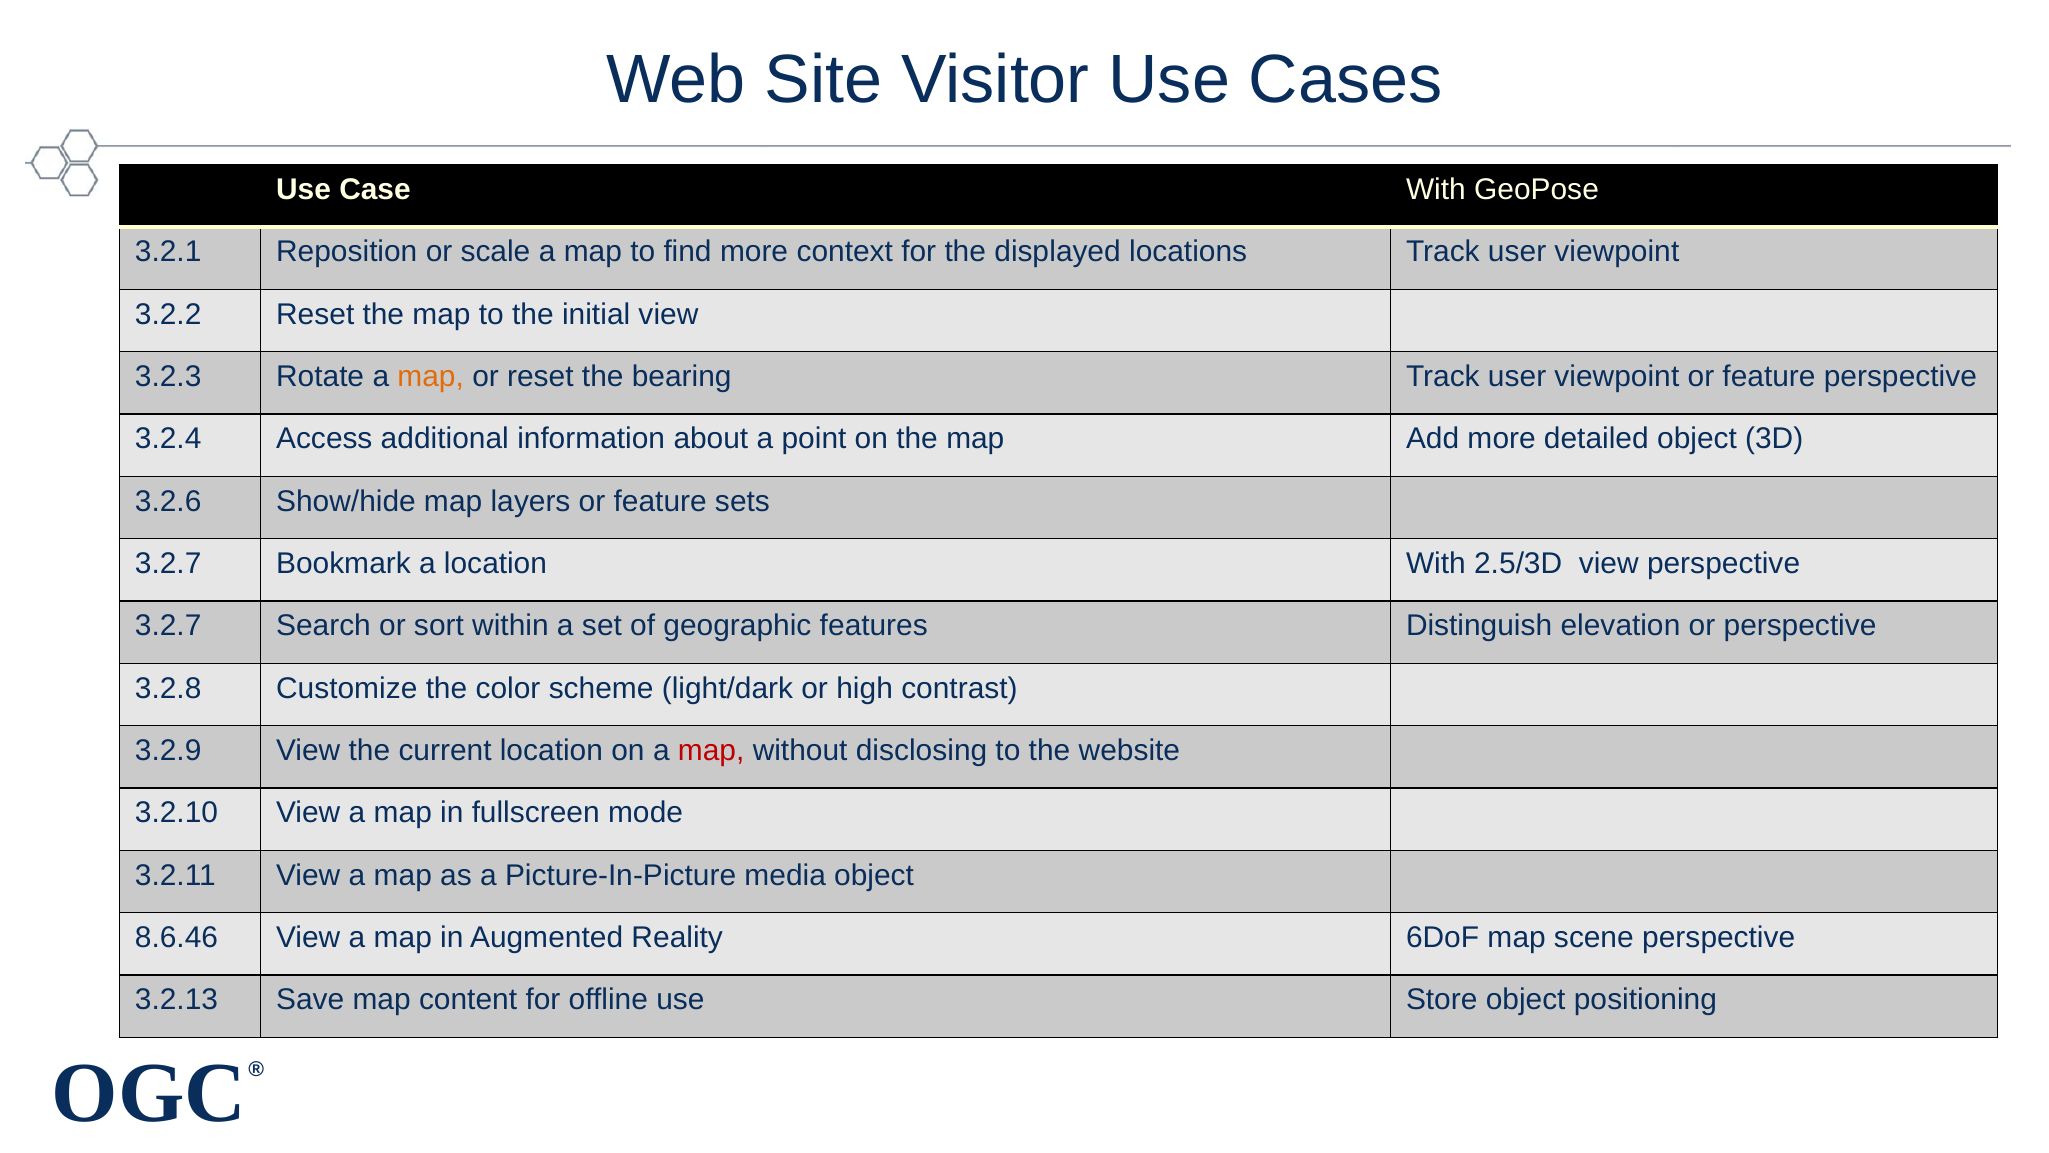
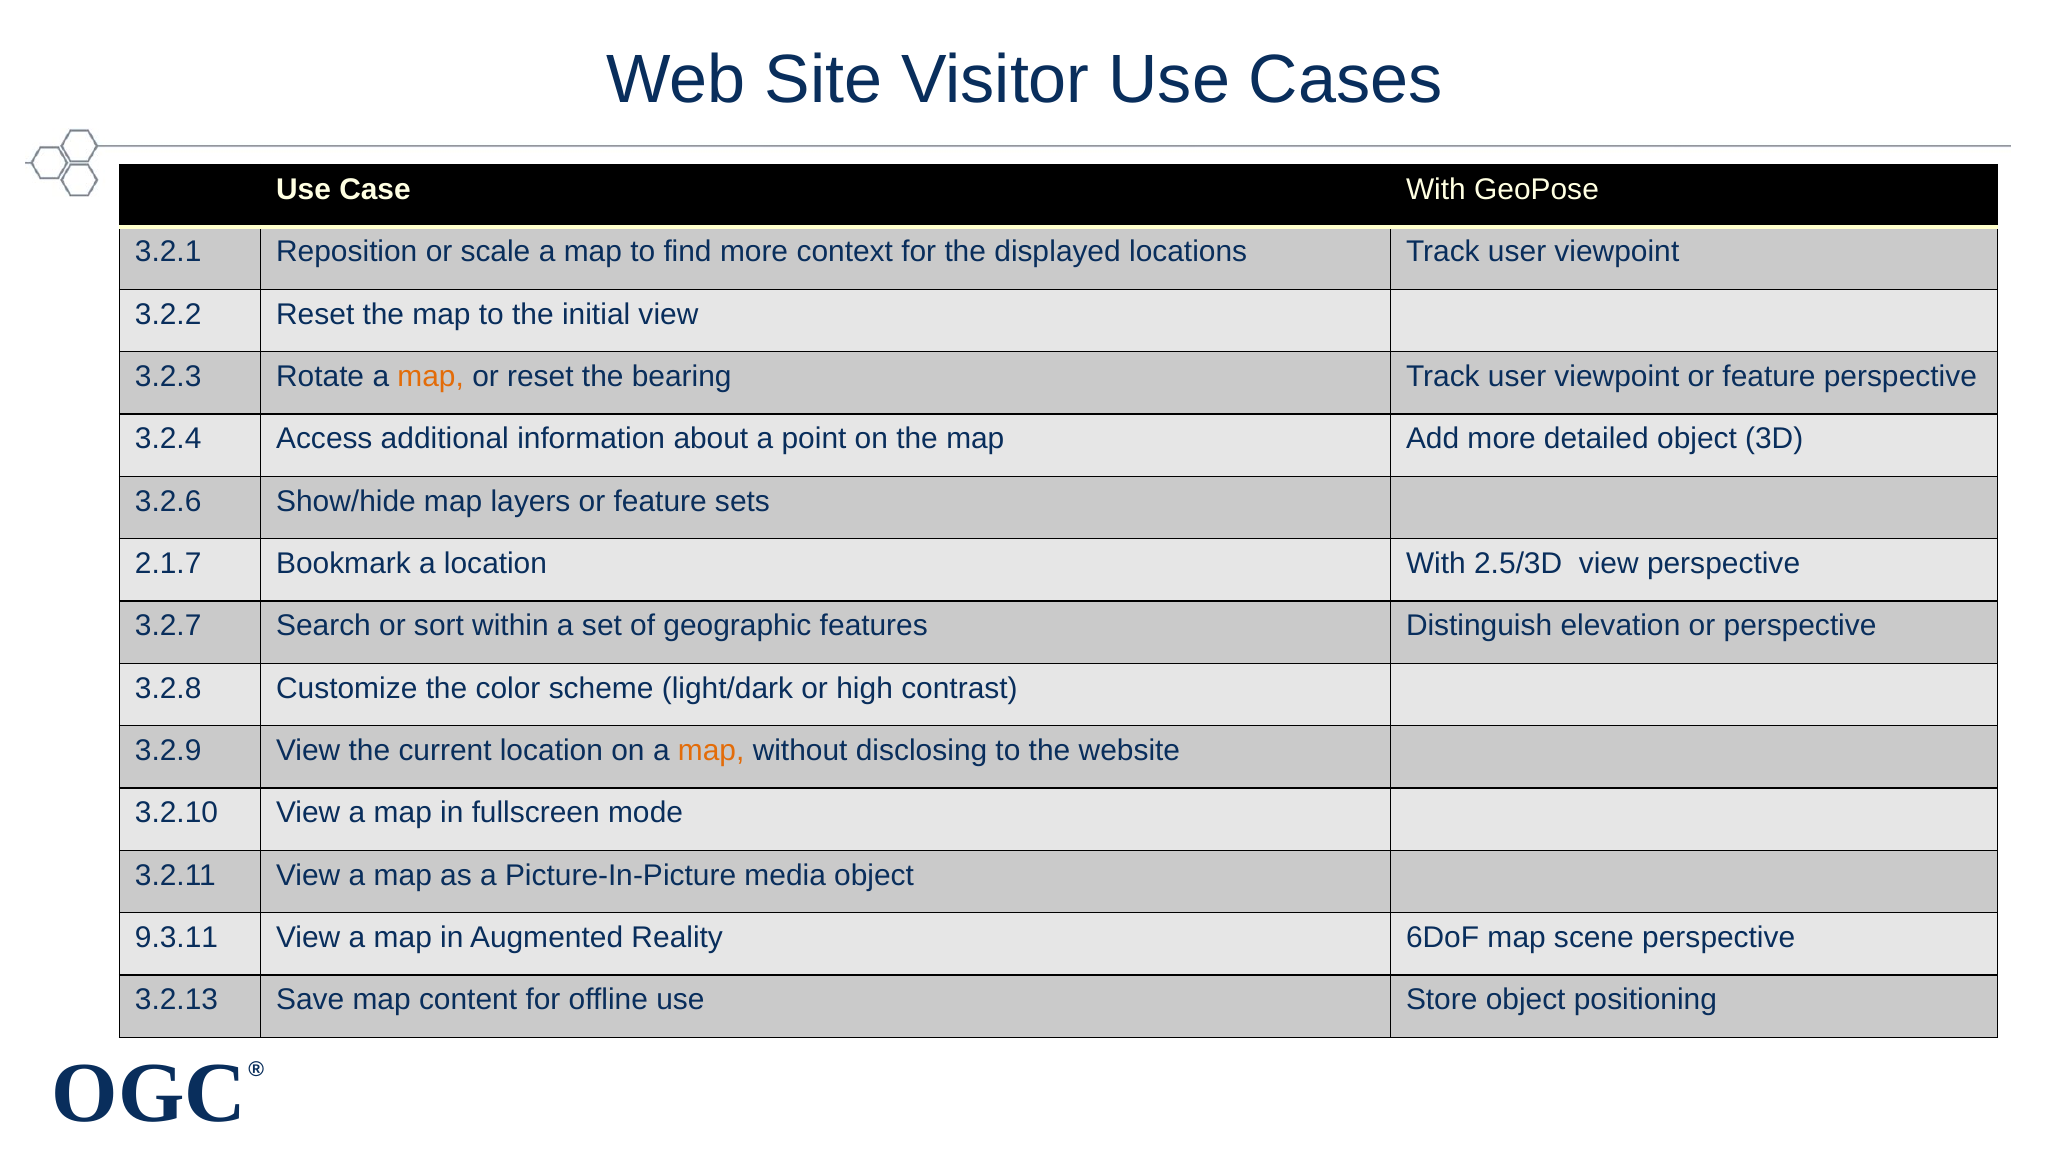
3.2.7: 3.2.7 -> 2.1.7 (168, 563)
map colour: red -> orange (711, 750)
8.6.46: 8.6.46 -> 9.3.11 (176, 937)
